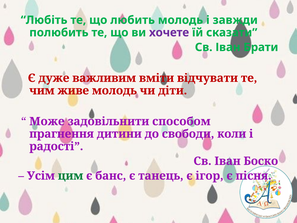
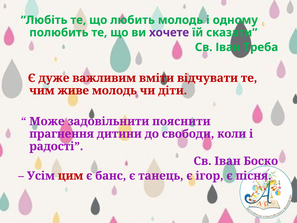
завжди: завжди -> одному (235, 20)
Брати: Брати -> Треба (261, 47)
способом: способом -> пояснити (181, 121)
цим colour: green -> red (71, 176)
